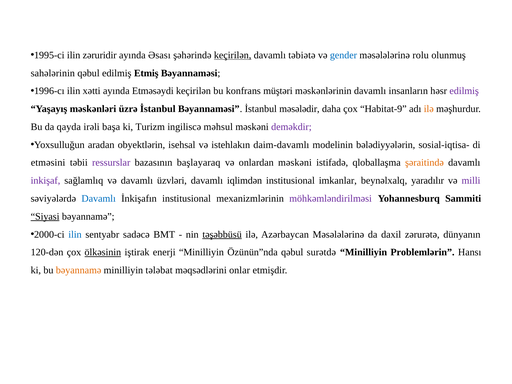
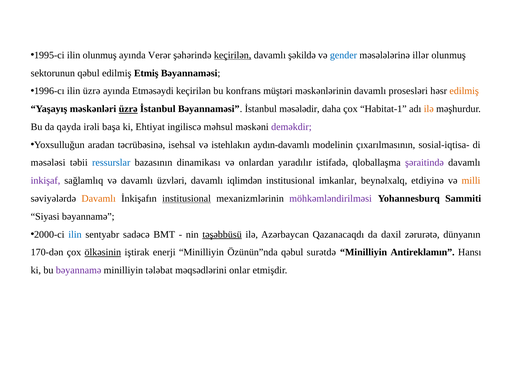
ilin zəruridir: zəruridir -> olunmuş (100, 55)
Əsası: Əsası -> Verər (159, 55)
təbiətə: təbiətə -> şəkildə (302, 55)
rolu: rolu -> illər (421, 55)
sahələrinin: sahələrinin -> sektorunun (53, 73)
ilin xətti: xətti -> üzrə (92, 91)
insanların: insanların -> prosesləri (408, 91)
edilmiş colour: purple -> orange (464, 91)
üzrə underline: none -> present (128, 109)
Habitat-9: Habitat-9 -> Habitat-1 (383, 109)
Turizm: Turizm -> Ehtiyat (150, 127)
obyektlərin: obyektlərin -> təcrübəsinə (141, 145)
daim-davamlı: daim-davamlı -> aydın-davamlı (281, 145)
bələdiyyələrin: bələdiyyələrin -> çıxarılmasının (386, 145)
etməsini: etməsini -> məsələsi (48, 163)
ressurslar colour: purple -> blue (111, 163)
başlayaraq: başlayaraq -> dinamikası (199, 163)
onlardan məskəni: məskəni -> yaradılır (295, 163)
şəraitində colour: orange -> purple (424, 163)
yaradılır: yaradılır -> etdiyinə (428, 181)
milli colour: purple -> orange (471, 181)
Davamlı colour: blue -> orange (99, 199)
institusional underline: none -> present (187, 199)
Siyasi underline: present -> none (45, 216)
Azərbaycan Məsələlərinə: Məsələlərinə -> Qazanacaqdı (338, 234)
120-dən: 120-dən -> 170-dən (47, 252)
Problemlərin: Problemlərin -> Antireklamın (423, 252)
bəyannamə colour: orange -> purple (79, 270)
